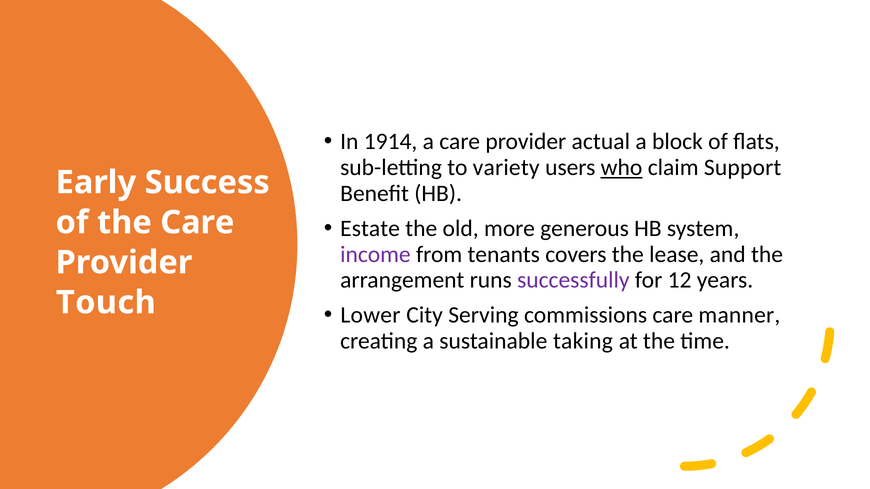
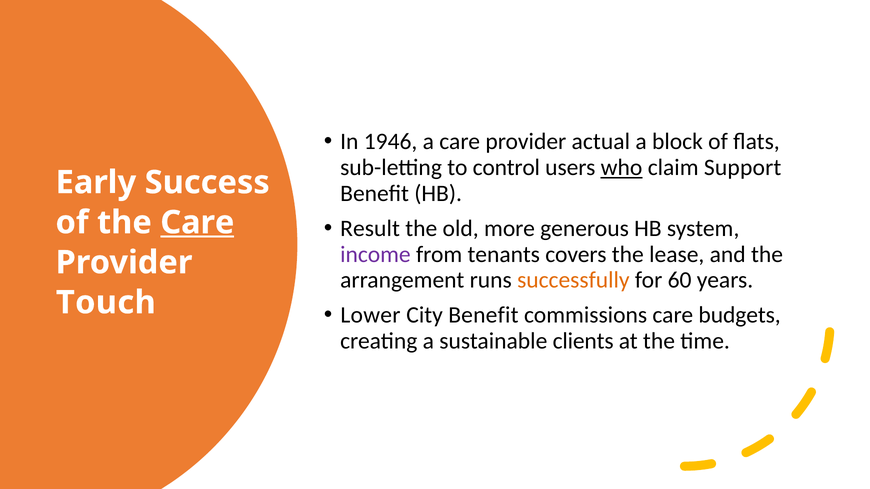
1914: 1914 -> 1946 (391, 142)
variety: variety -> control (506, 168)
Estate: Estate -> Result (370, 229)
Care underline: none -> present (197, 223)
successfully colour: purple -> orange (573, 280)
12: 12 -> 60 (680, 280)
City Serving: Serving -> Benefit (483, 315)
manner: manner -> budgets (740, 315)
taking: taking -> clients (583, 341)
